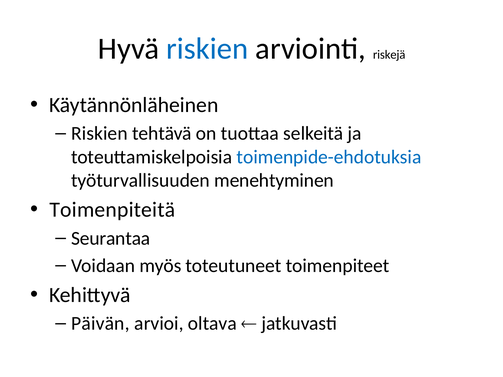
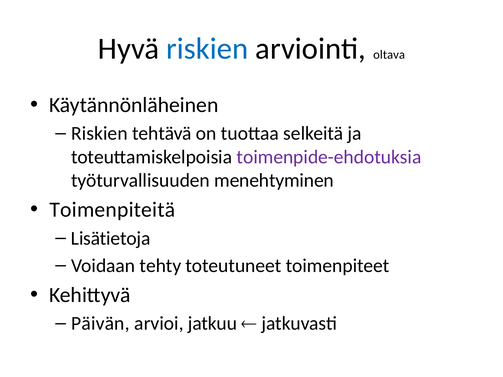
riskejä: riskejä -> oltava (389, 55)
toimenpide-ehdotuksia colour: blue -> purple (329, 157)
Seurantaa: Seurantaa -> Lisätietoja (111, 238)
myös: myös -> tehty (160, 266)
oltava: oltava -> jatkuu (212, 324)
